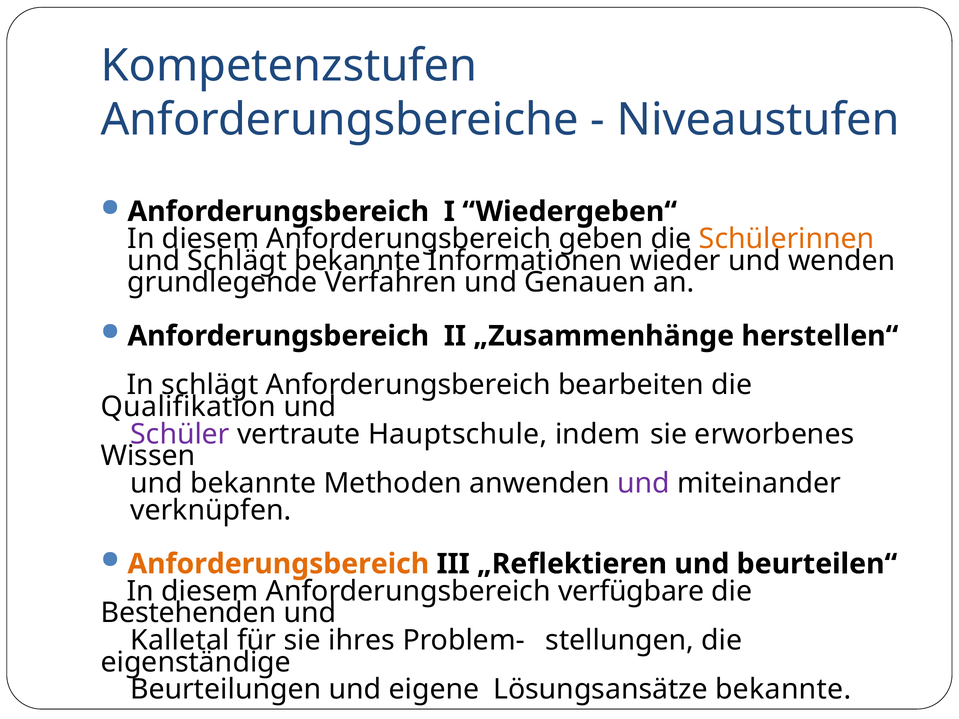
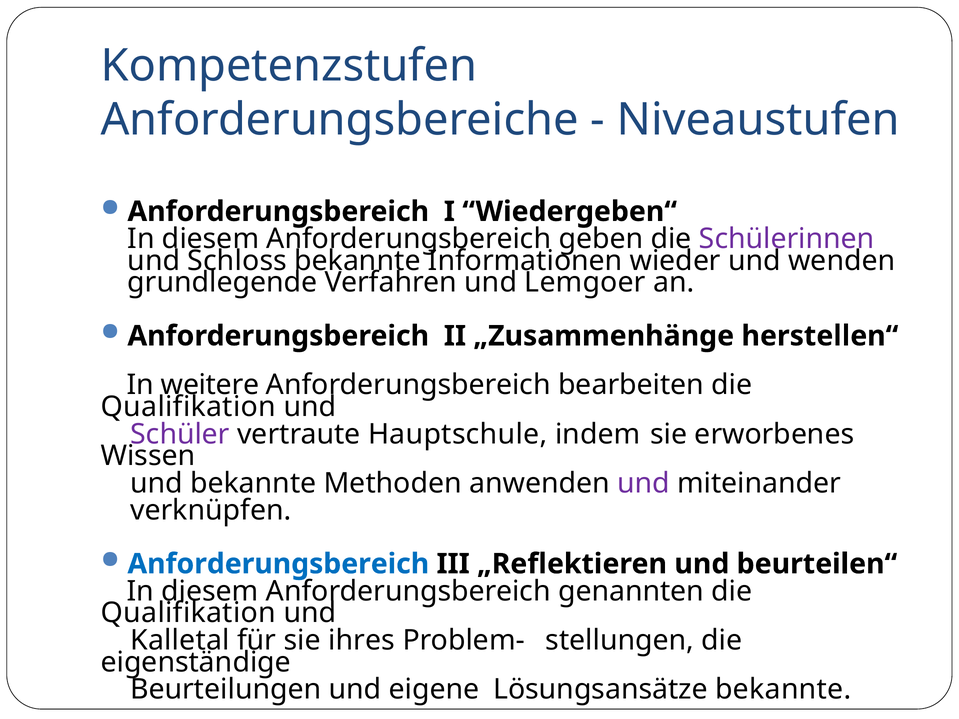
Schülerinnen colour: orange -> purple (787, 239)
und Schlägt: Schlägt -> Schloss (237, 261)
Genauen: Genauen -> Lemgoer (585, 283)
In schlägt: schlägt -> weitere (210, 385)
Anforderungsbereich colour: orange -> blue (278, 564)
verfügbare: verfügbare -> genannten (631, 591)
Bestehenden: Bestehenden -> Qualifikation (188, 613)
